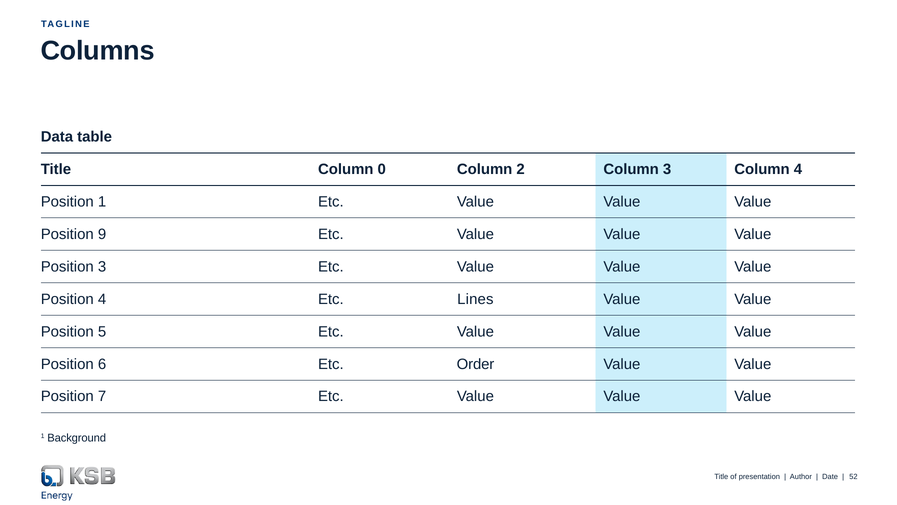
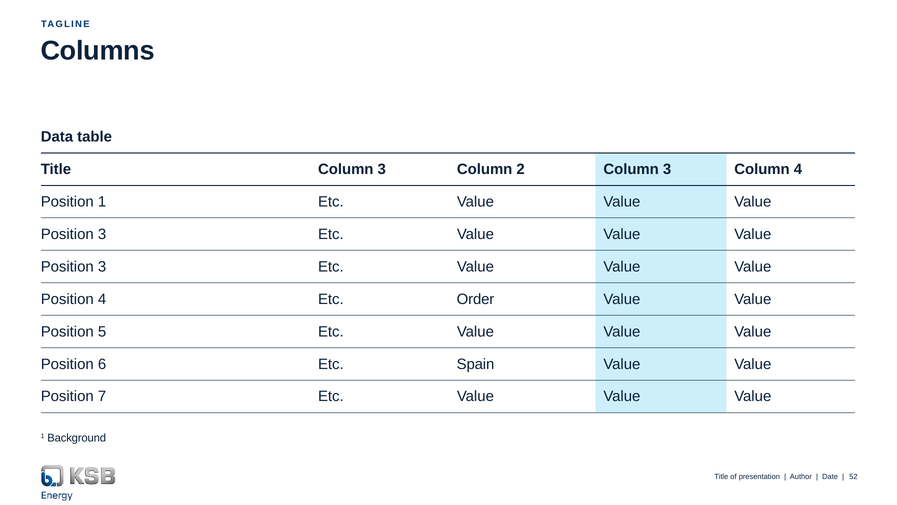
Title Column 0: 0 -> 3 (382, 169)
9: 9 -> 3 (102, 234)
Lines: Lines -> Order (476, 299)
Order: Order -> Spain (476, 364)
